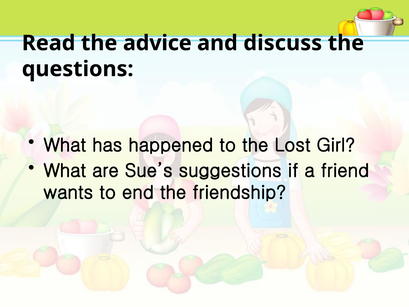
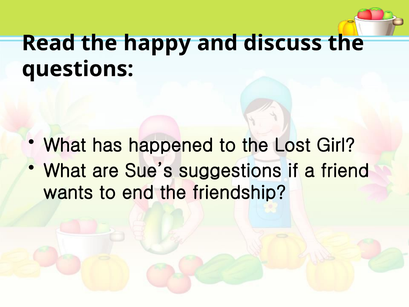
advice: advice -> happy (157, 43)
